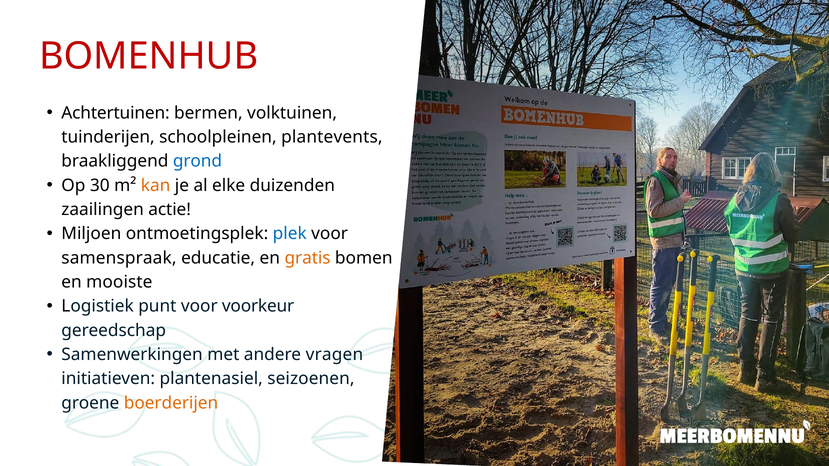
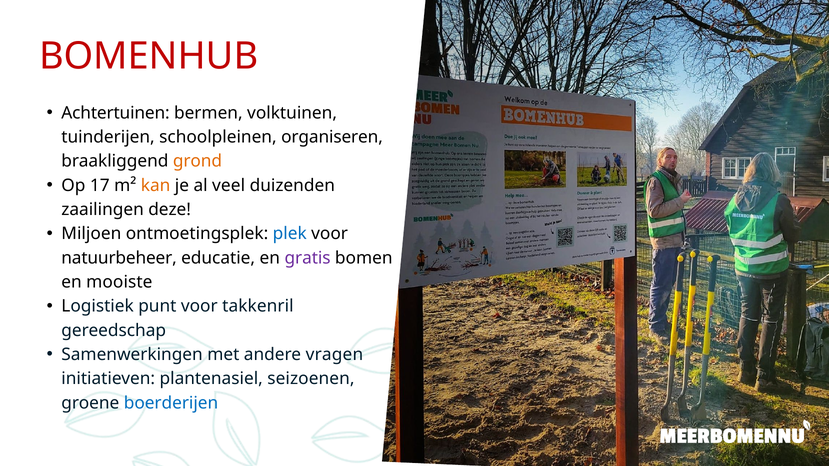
plantevents: plantevents -> organiseren (332, 137)
grond colour: blue -> orange (197, 161)
30: 30 -> 17 (100, 186)
elke: elke -> veel (229, 186)
actie: actie -> deze (170, 210)
samenspraak: samenspraak -> natuurbeheer (119, 258)
gratis colour: orange -> purple (308, 258)
voorkeur: voorkeur -> takkenril (258, 306)
boerderijen colour: orange -> blue (171, 403)
